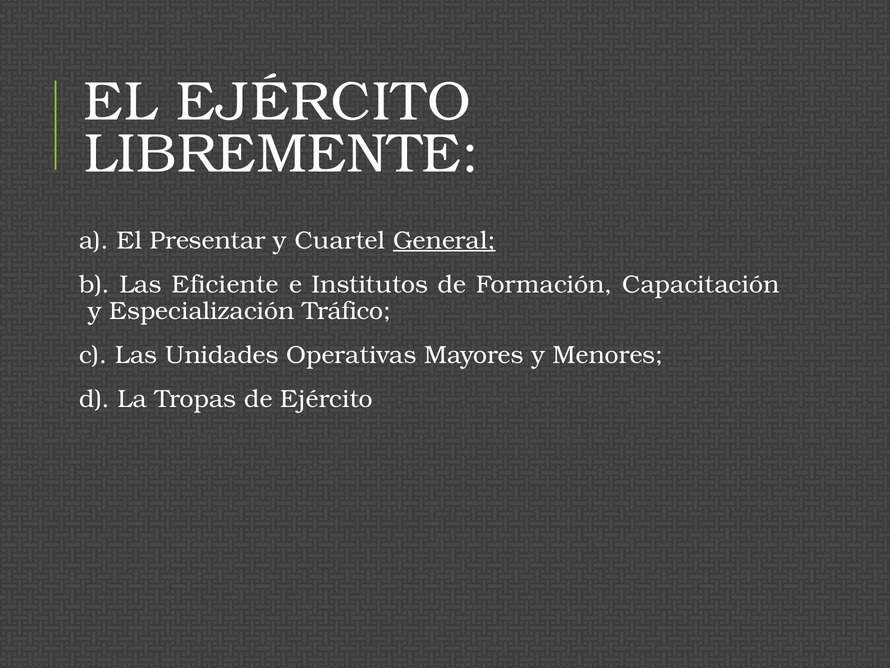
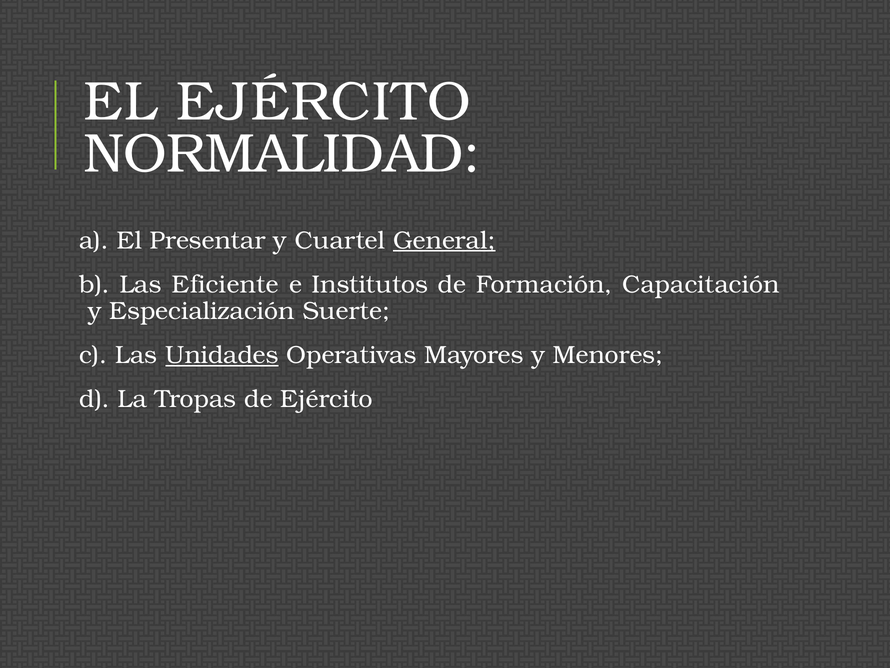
LIBREMENTE: LIBREMENTE -> NORMALIDAD (282, 154)
Tráfico: Tráfico -> Suerte (346, 311)
Unidades underline: none -> present (222, 355)
